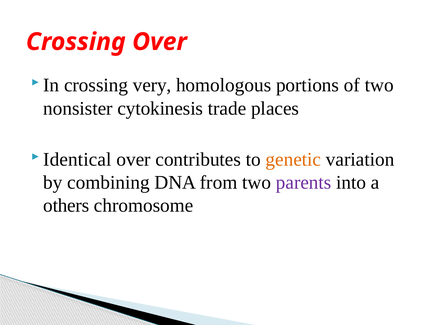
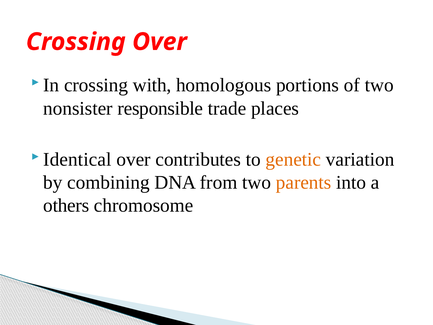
very: very -> with (152, 85)
cytokinesis: cytokinesis -> responsible (160, 108)
parents colour: purple -> orange (304, 182)
